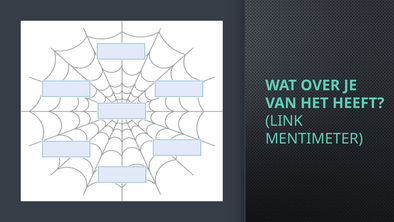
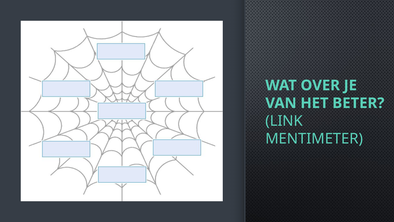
HEEFT: HEEFT -> BETER (358, 103)
